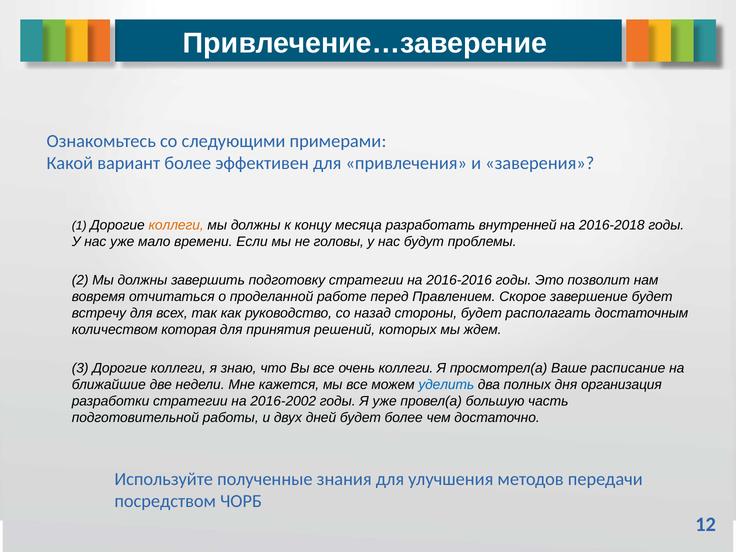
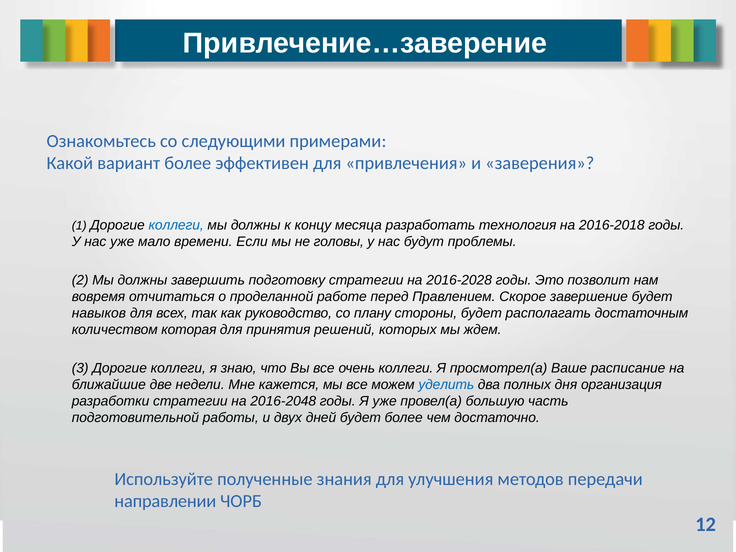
коллеги colour: orange -> blue (176, 225)
внутренней: внутренней -> технология (518, 225)
2016-2016: 2016-2016 -> 2016-2028 (459, 280)
встречу: встречу -> навыков (99, 313)
назад: назад -> плану (373, 313)
2016-2002: 2016-2002 -> 2016-2048 (283, 401)
посредством: посредством -> направлении (165, 501)
